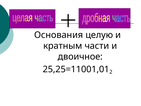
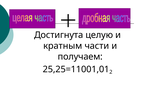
Основания: Основания -> Достигнута (59, 35)
двоичное: двоичное -> получаем (80, 57)
